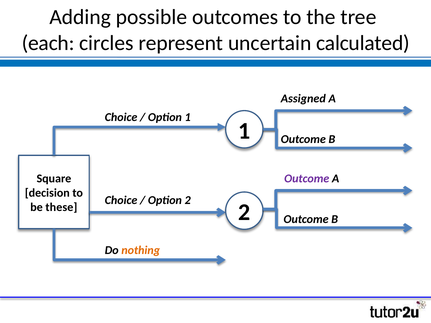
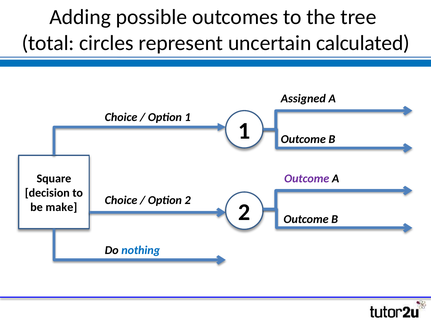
each: each -> total (48, 43)
these: these -> make (61, 207)
nothing colour: orange -> blue (141, 250)
